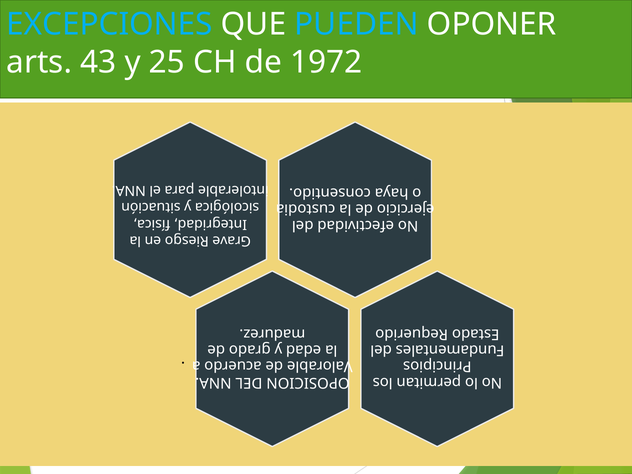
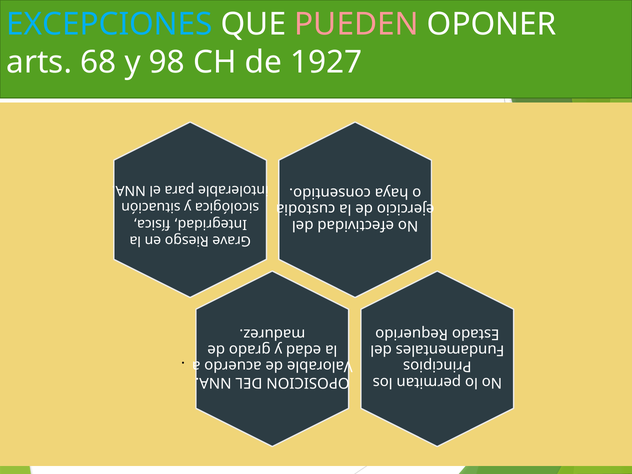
PUEDEN colour: light blue -> pink (357, 24)
43: 43 -> 68 (98, 62)
25: 25 -> 98 (167, 62)
1972: 1972 -> 1927 (326, 62)
